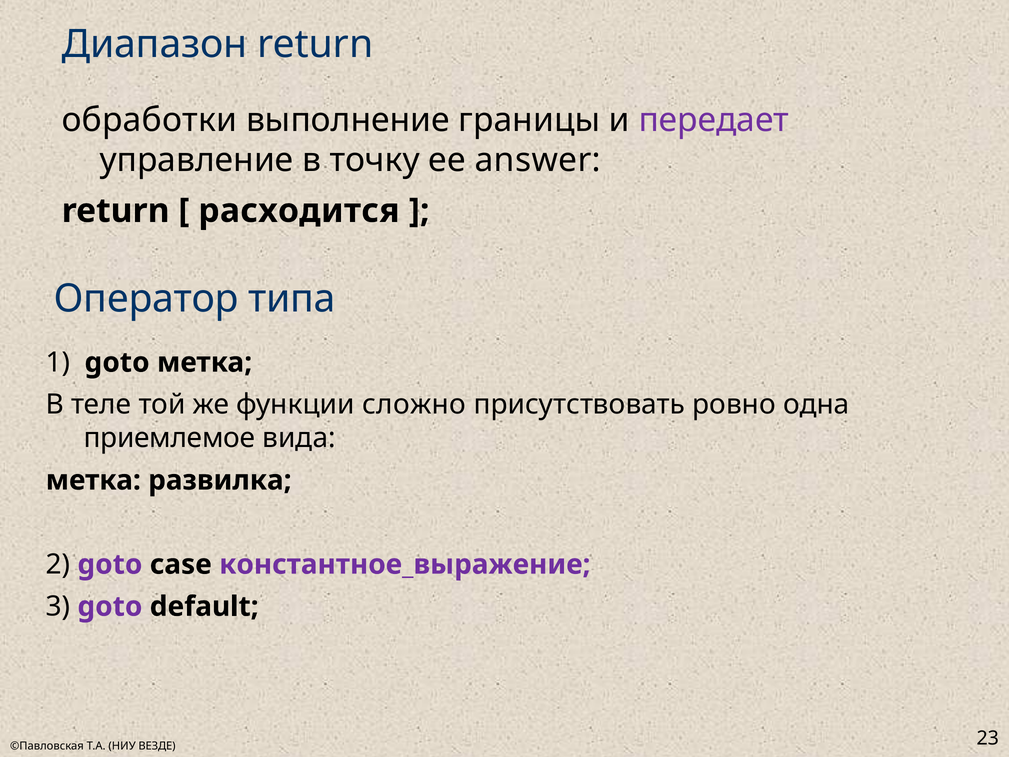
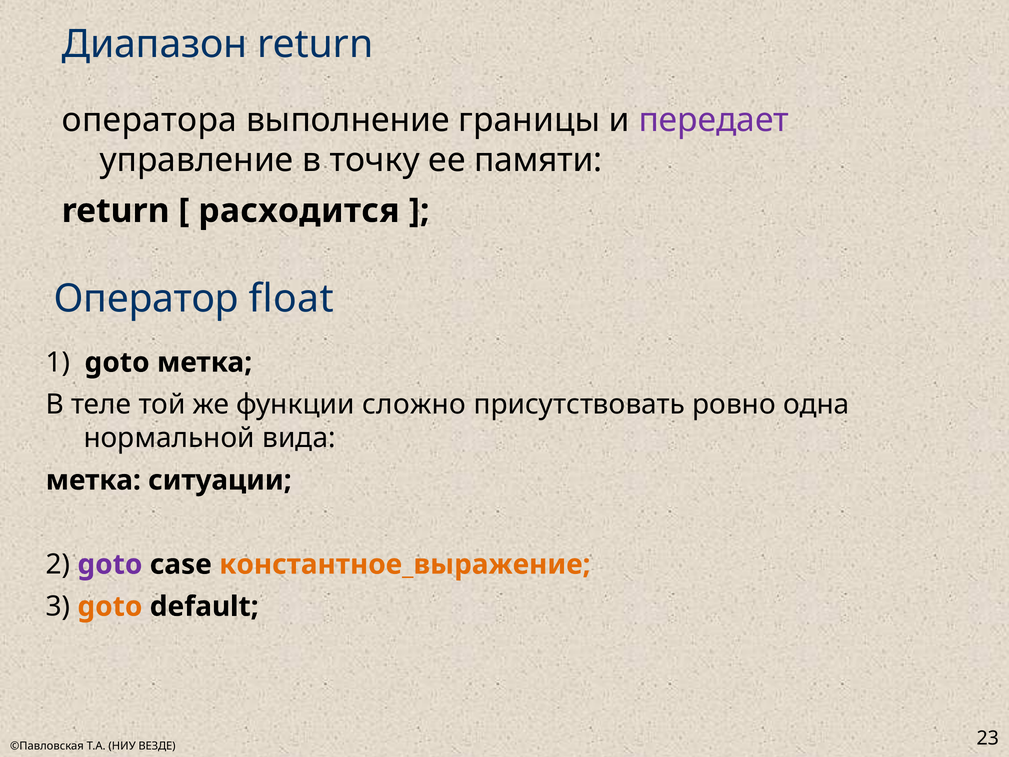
обработки: обработки -> оператора (149, 120)
answer: answer -> памяти (538, 160)
типа: типа -> float (291, 299)
приемлемое: приемлемое -> нормальной (169, 438)
развилка: развилка -> ситуации (220, 480)
константное_выражение colour: purple -> orange (405, 564)
goto colour: purple -> orange (110, 606)
